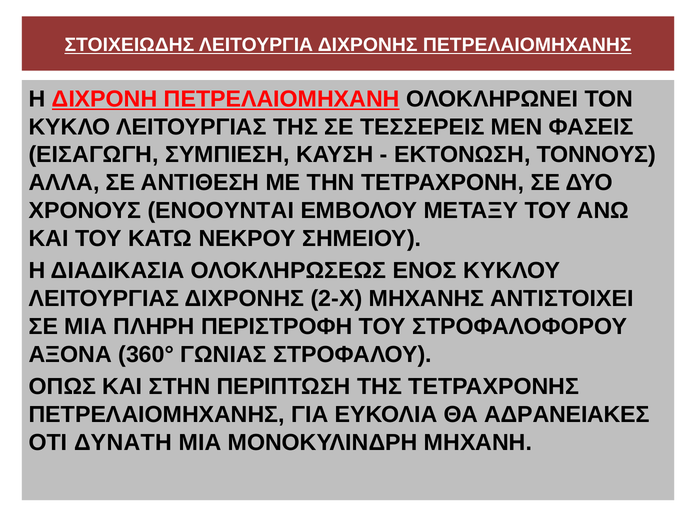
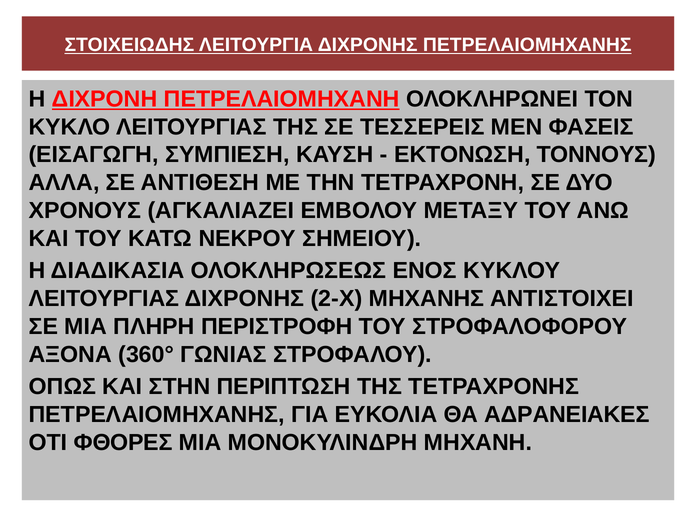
ΕΝΟΟΥΝΤΑΙ: ΕΝΟΟΥΝΤΑΙ -> ΑΓΚΑΛΙΑΖΕΙ (221, 211)
ΔΥΝΑΤΗ: ΔΥΝΑΤΗ -> ΦΘΟΡΕΣ (123, 442)
